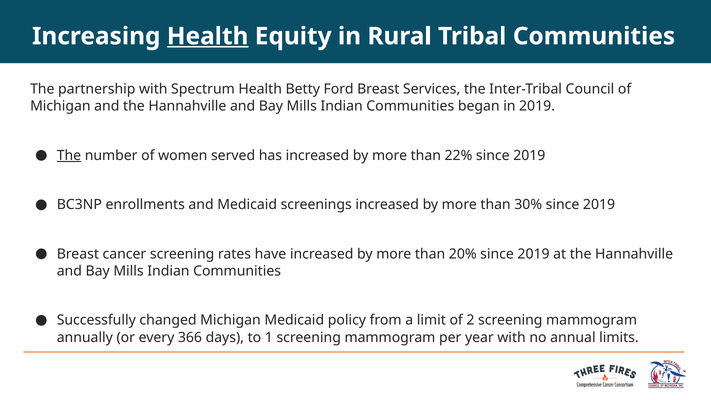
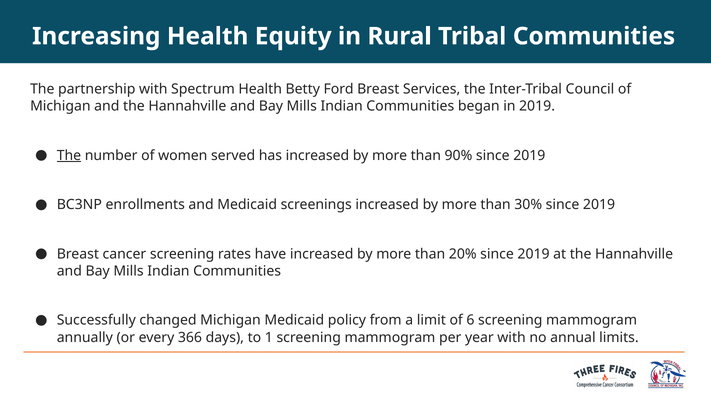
Health underline: present -> none (208, 36)
22%: 22% -> 90% (458, 155)
2: 2 -> 6 (471, 320)
